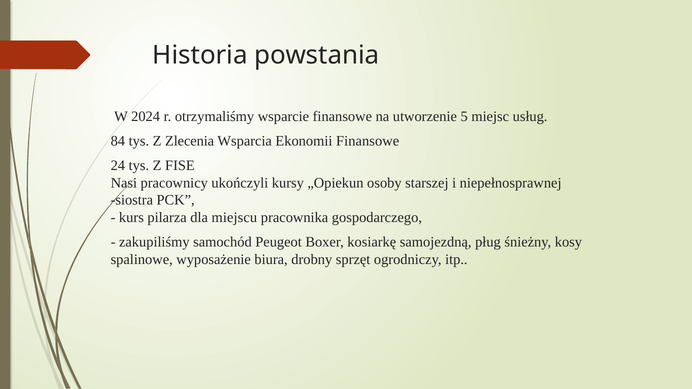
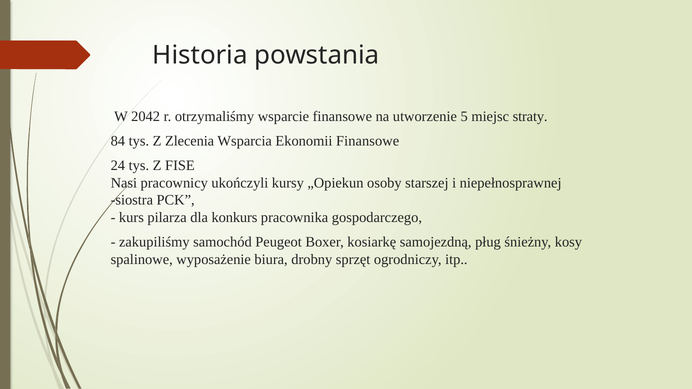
2024: 2024 -> 2042 (146, 117)
usług: usług -> straty (530, 117)
miejscu: miejscu -> konkurs (234, 218)
